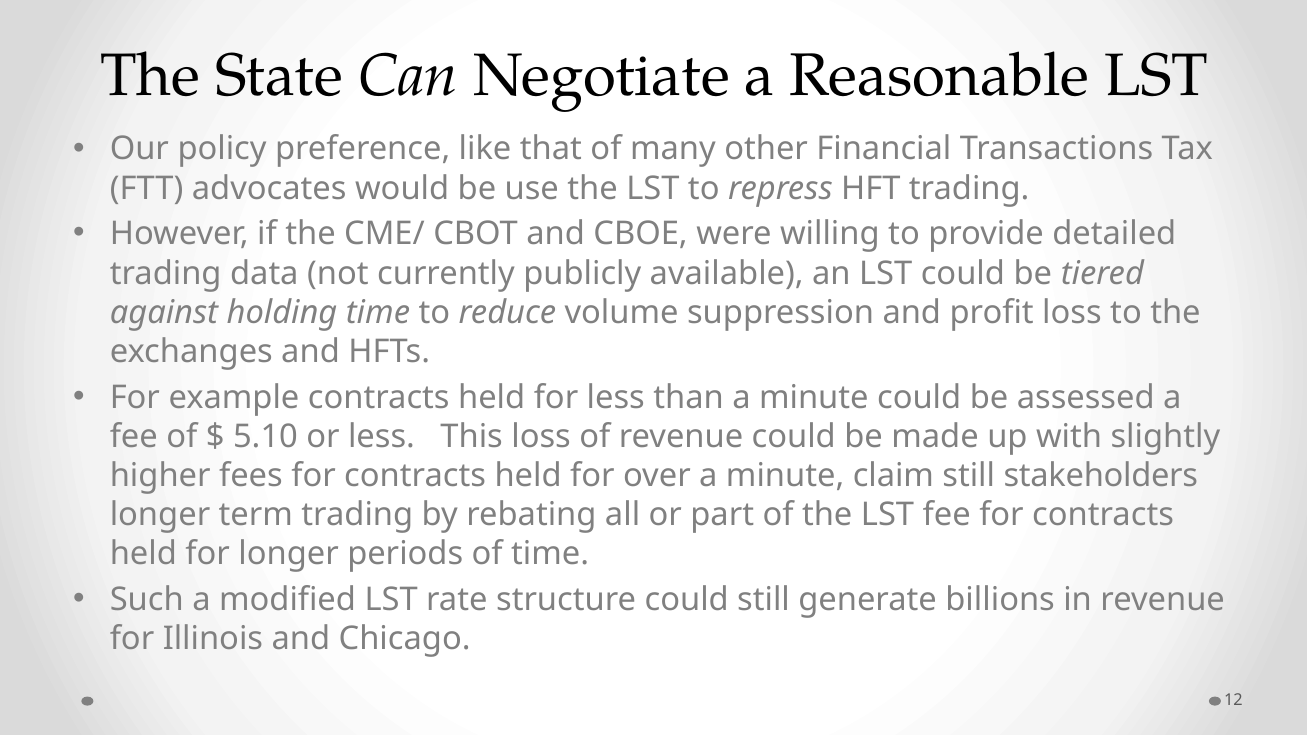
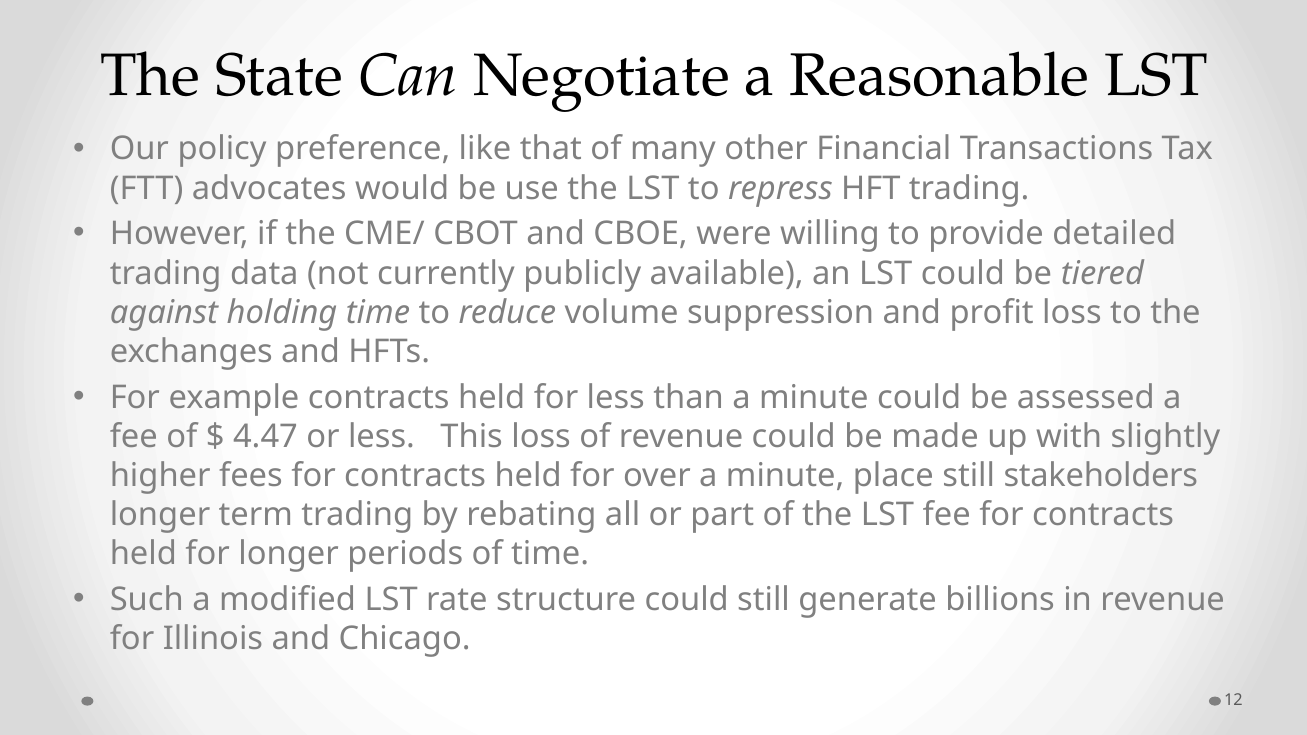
5.10: 5.10 -> 4.47 (265, 437)
claim: claim -> place (893, 476)
